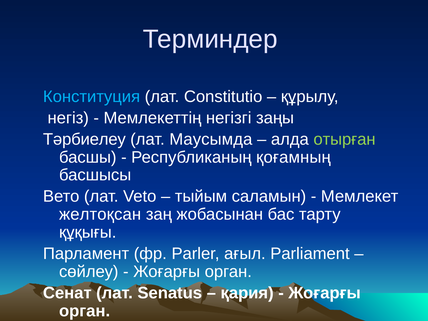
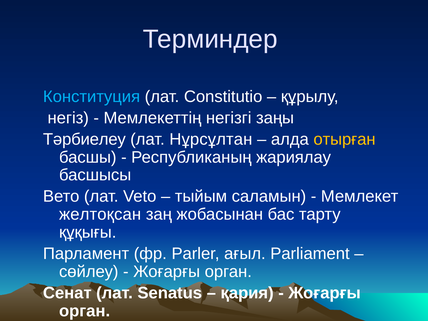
Маусымда: Маусымда -> Нұрсұлтан (211, 139)
отырған colour: light green -> yellow (345, 139)
қоғамның: қоғамның -> жариялау (294, 157)
